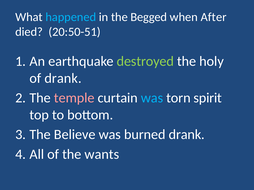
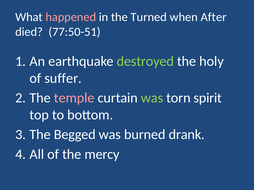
happened colour: light blue -> pink (71, 17)
Begged: Begged -> Turned (149, 17)
20:50-51: 20:50-51 -> 77:50-51 (75, 32)
of drank: drank -> suffer (63, 78)
was colour: light blue -> light green (152, 98)
Believe: Believe -> Begged (75, 135)
wants: wants -> mercy (102, 155)
